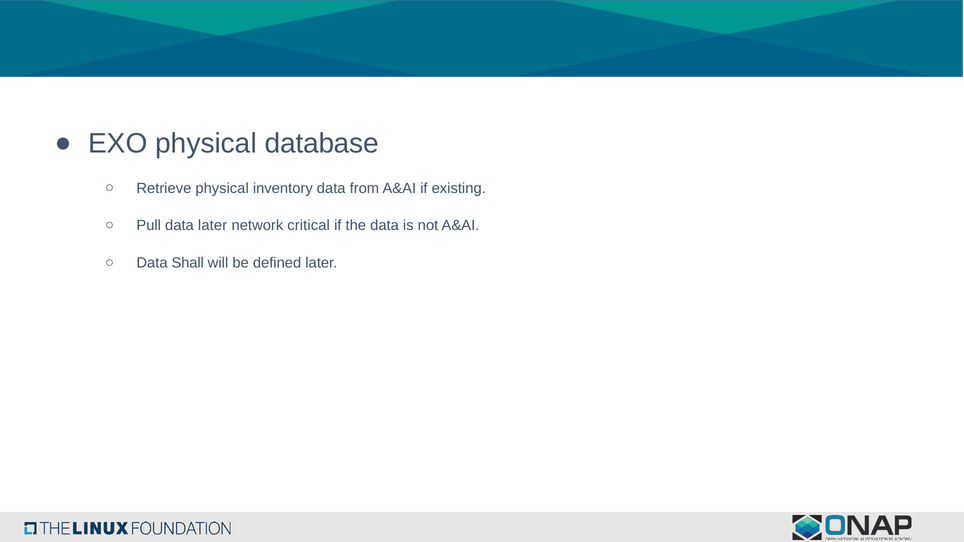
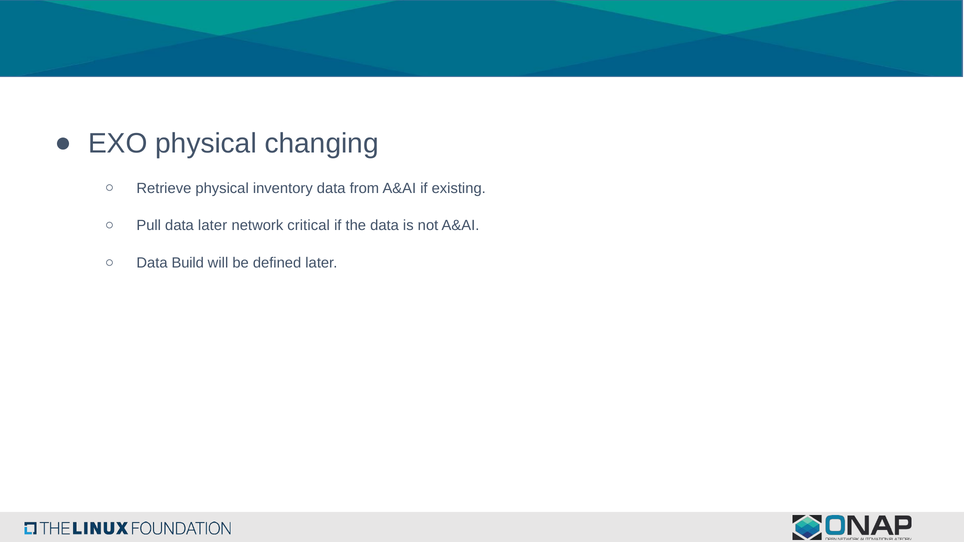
database: database -> changing (322, 144)
Shall: Shall -> Build (188, 263)
